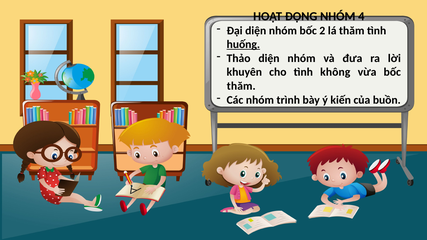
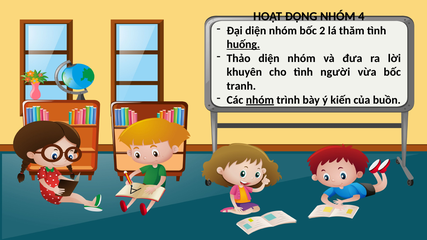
không: không -> người (335, 72)
thăm: thăm -> tranh (241, 86)
nhóm underline: none -> present (260, 100)
